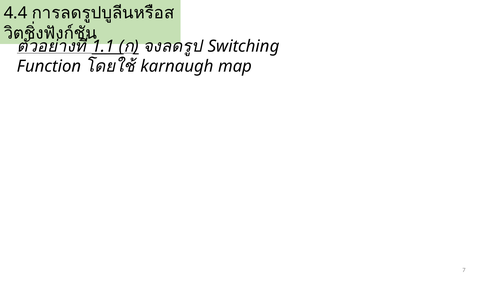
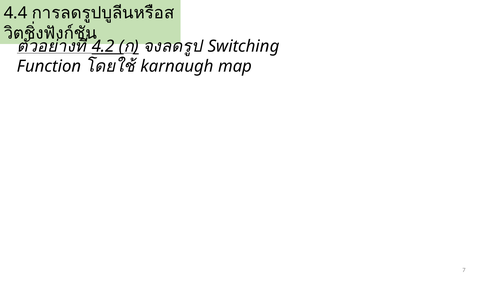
1.1: 1.1 -> 4.2 (103, 46)
